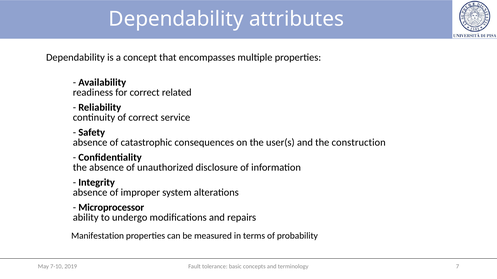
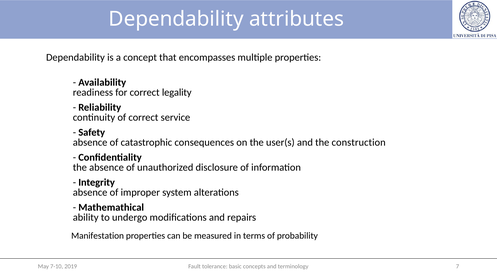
related: related -> legality (177, 92)
Microprocessor: Microprocessor -> Mathemathical (111, 208)
